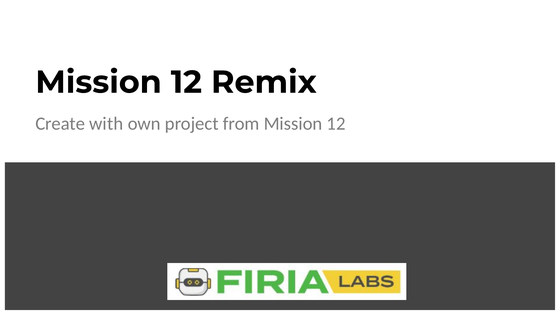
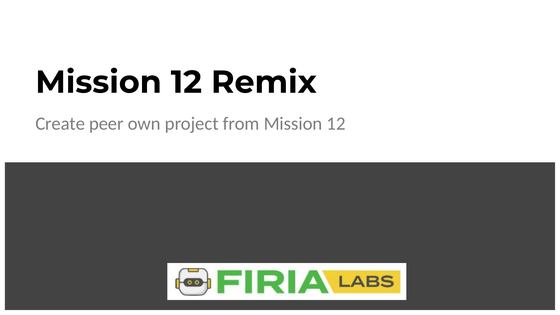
with: with -> peer (106, 124)
